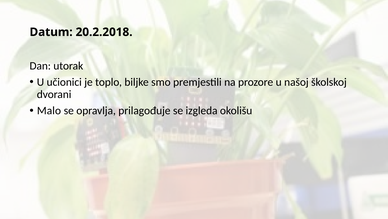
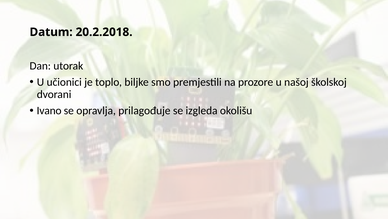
Malo: Malo -> Ivano (49, 110)
